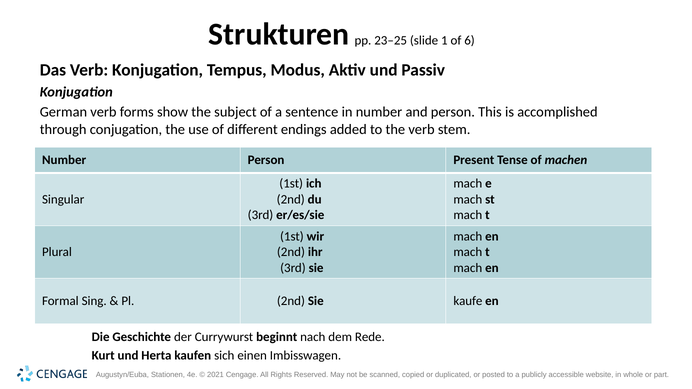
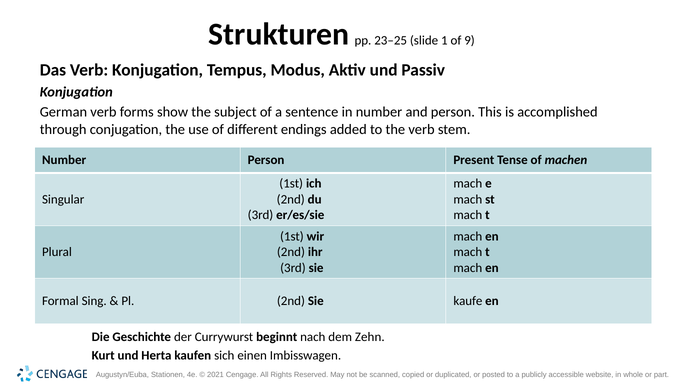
6: 6 -> 9 (470, 40)
Rede: Rede -> Zehn (370, 337)
